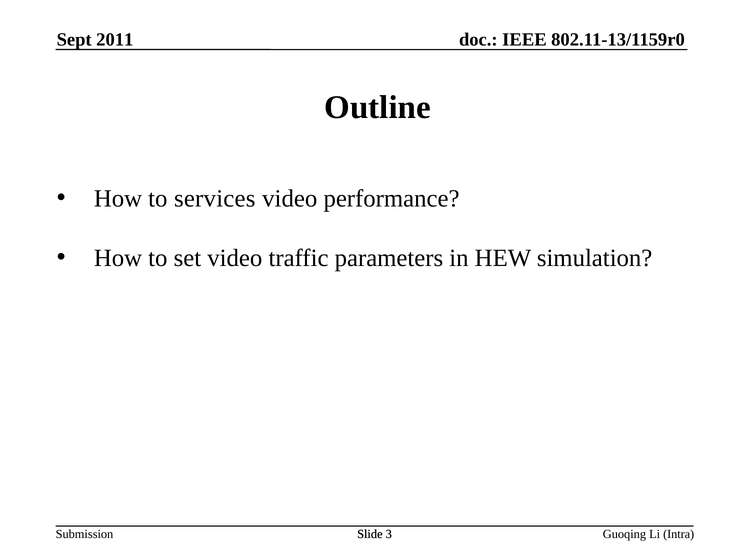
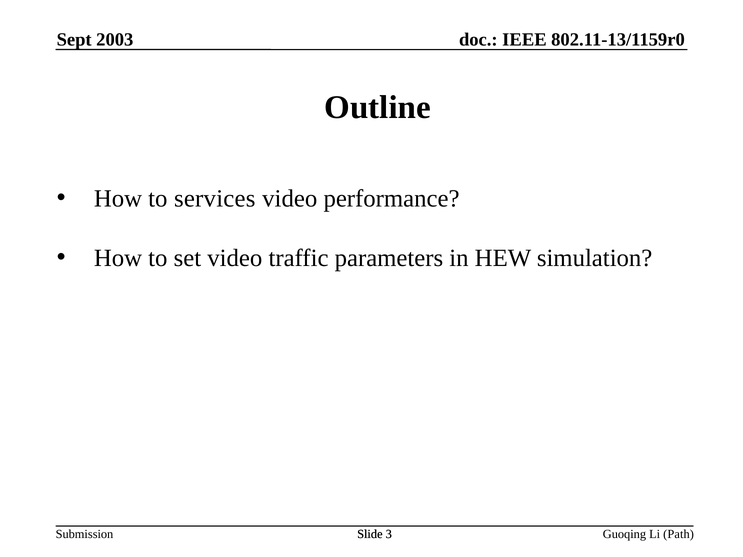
2011: 2011 -> 2003 (115, 40)
Intra: Intra -> Path (679, 534)
